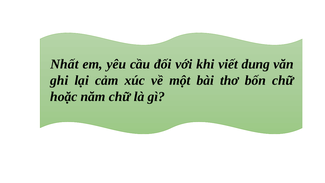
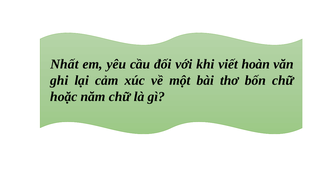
dung: dung -> hoàn (256, 64)
